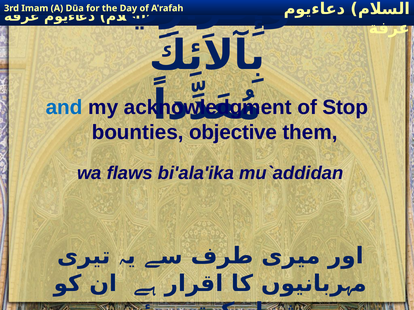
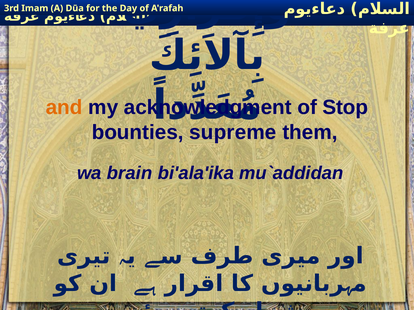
and colour: blue -> orange (64, 108)
objective: objective -> supreme (233, 132)
flaws: flaws -> brain (130, 173)
